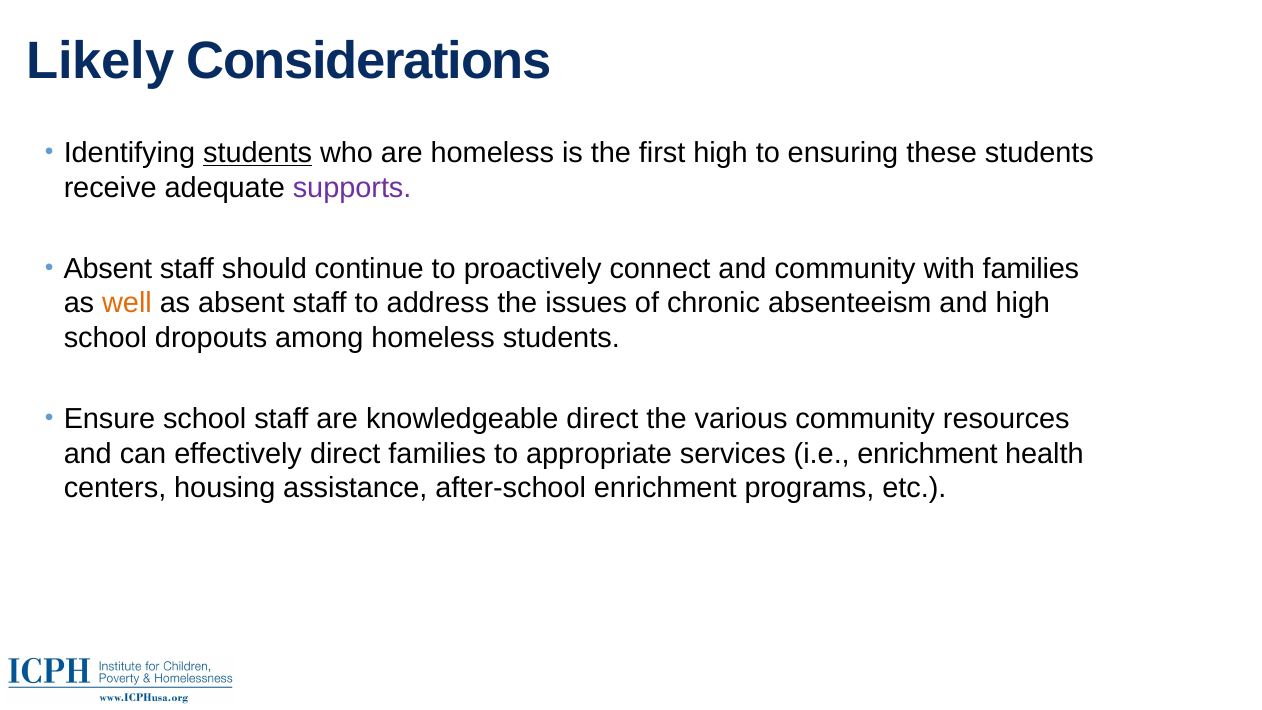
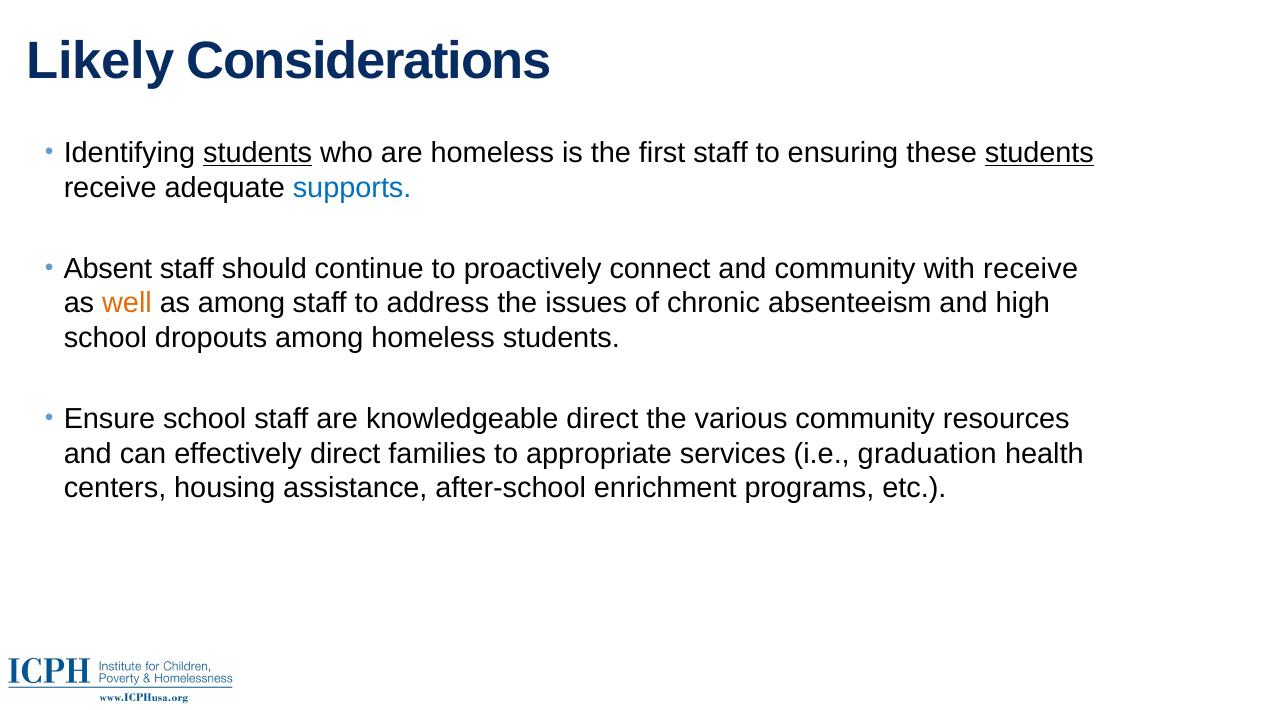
first high: high -> staff (721, 153)
students underline: none -> present (1039, 153)
supports colour: purple -> blue (352, 188)
with families: families -> receive (1031, 269)
as absent: absent -> among (242, 303)
i.e enrichment: enrichment -> graduation (927, 453)
